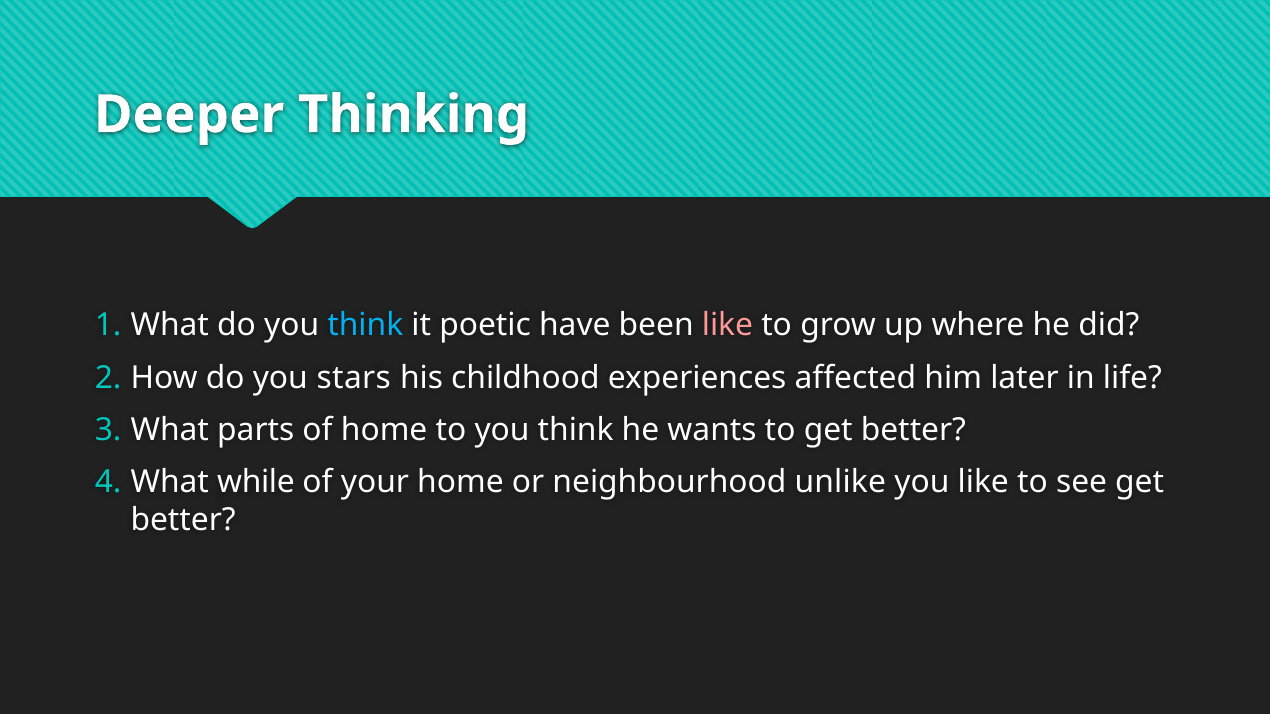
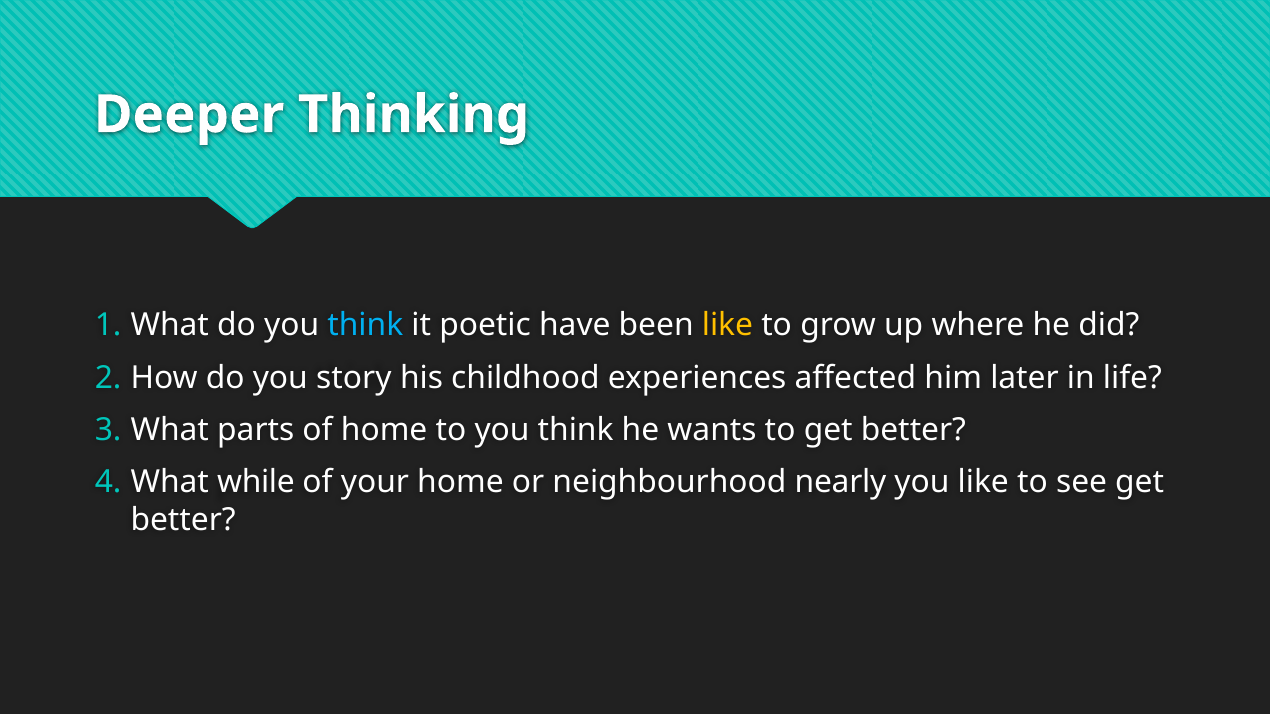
like colour: pink -> yellow (727, 325)
stars: stars -> story (354, 378)
unlike: unlike -> nearly (841, 483)
